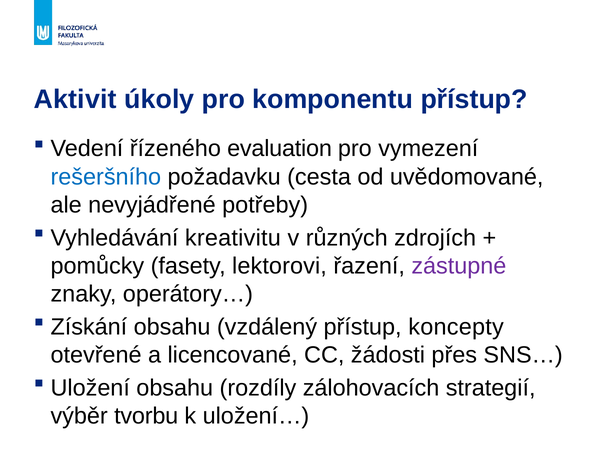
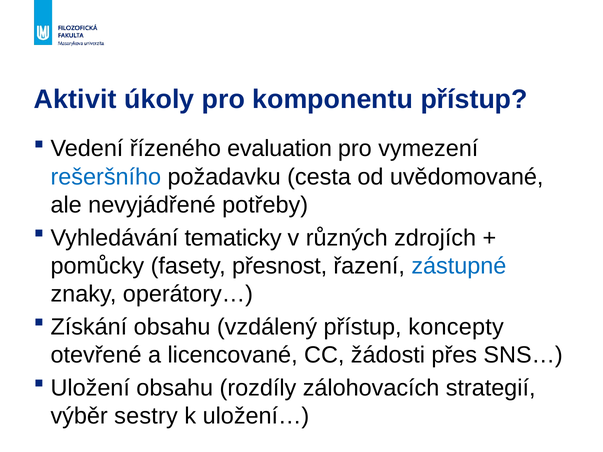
kreativitu: kreativitu -> tematicky (233, 238)
lektorovi: lektorovi -> přesnost (280, 266)
zástupné colour: purple -> blue (459, 266)
tvorbu: tvorbu -> sestry (146, 416)
